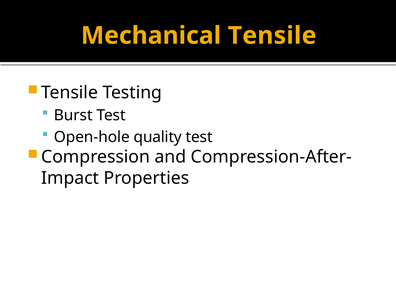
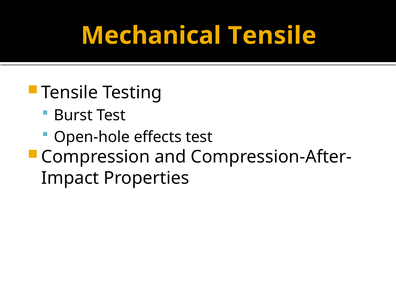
quality: quality -> effects (158, 137)
